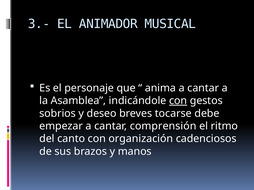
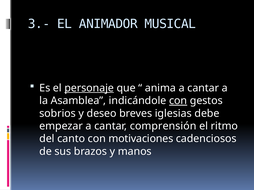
personaje underline: none -> present (89, 88)
tocarse: tocarse -> iglesias (173, 114)
organización: organización -> motivaciones (141, 139)
